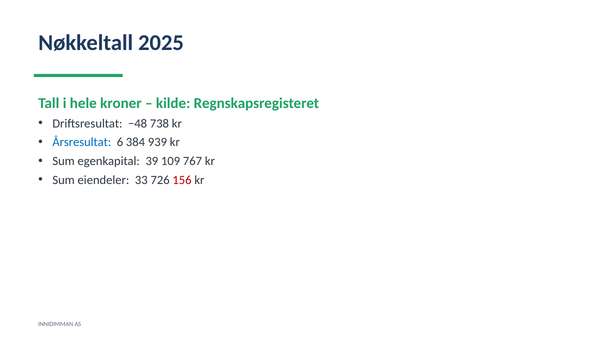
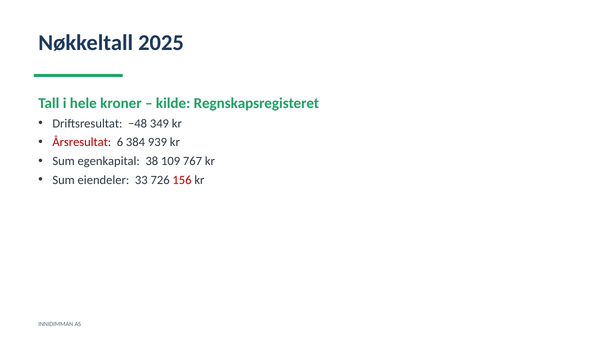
738: 738 -> 349 (159, 124)
Årsresultat colour: blue -> red (82, 143)
39: 39 -> 38 (152, 161)
